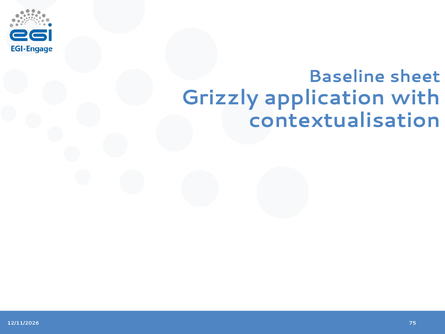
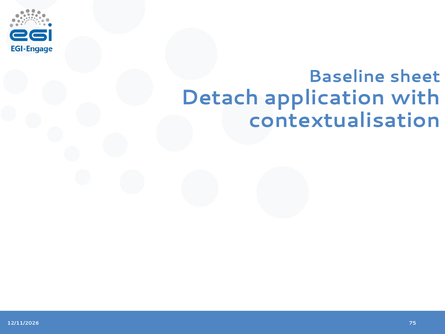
Grizzly: Grizzly -> Detach (220, 98)
